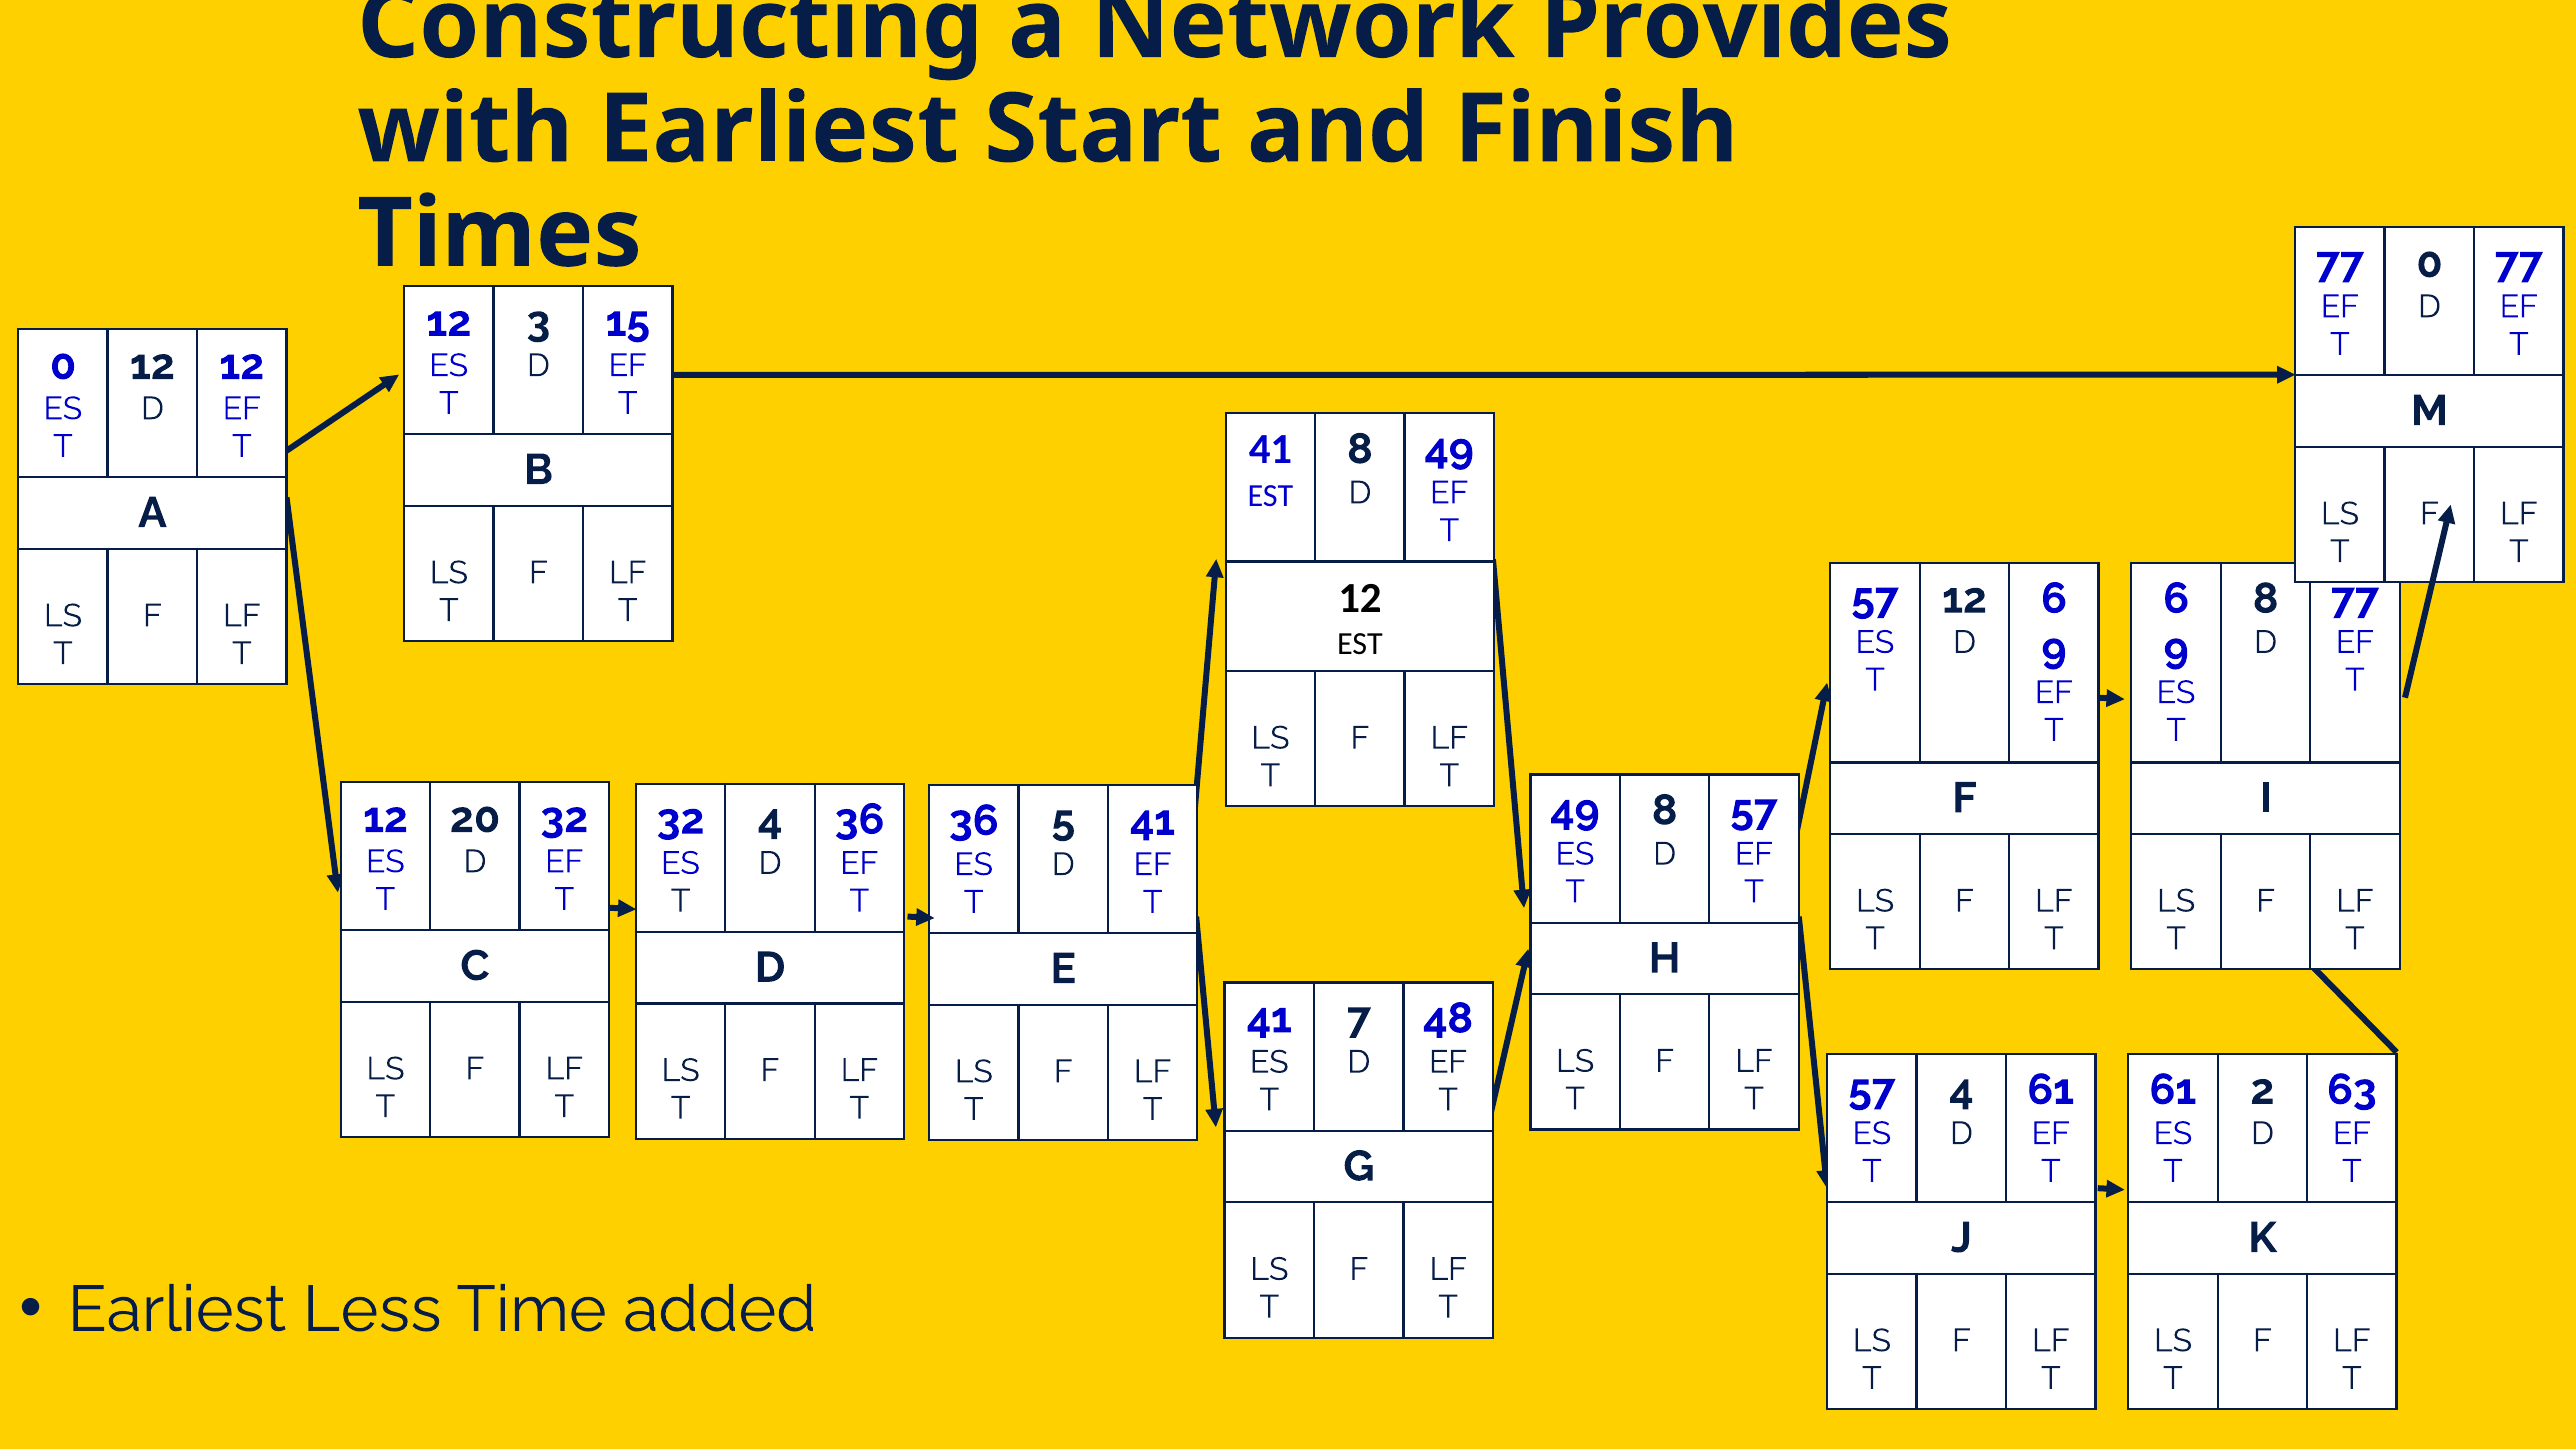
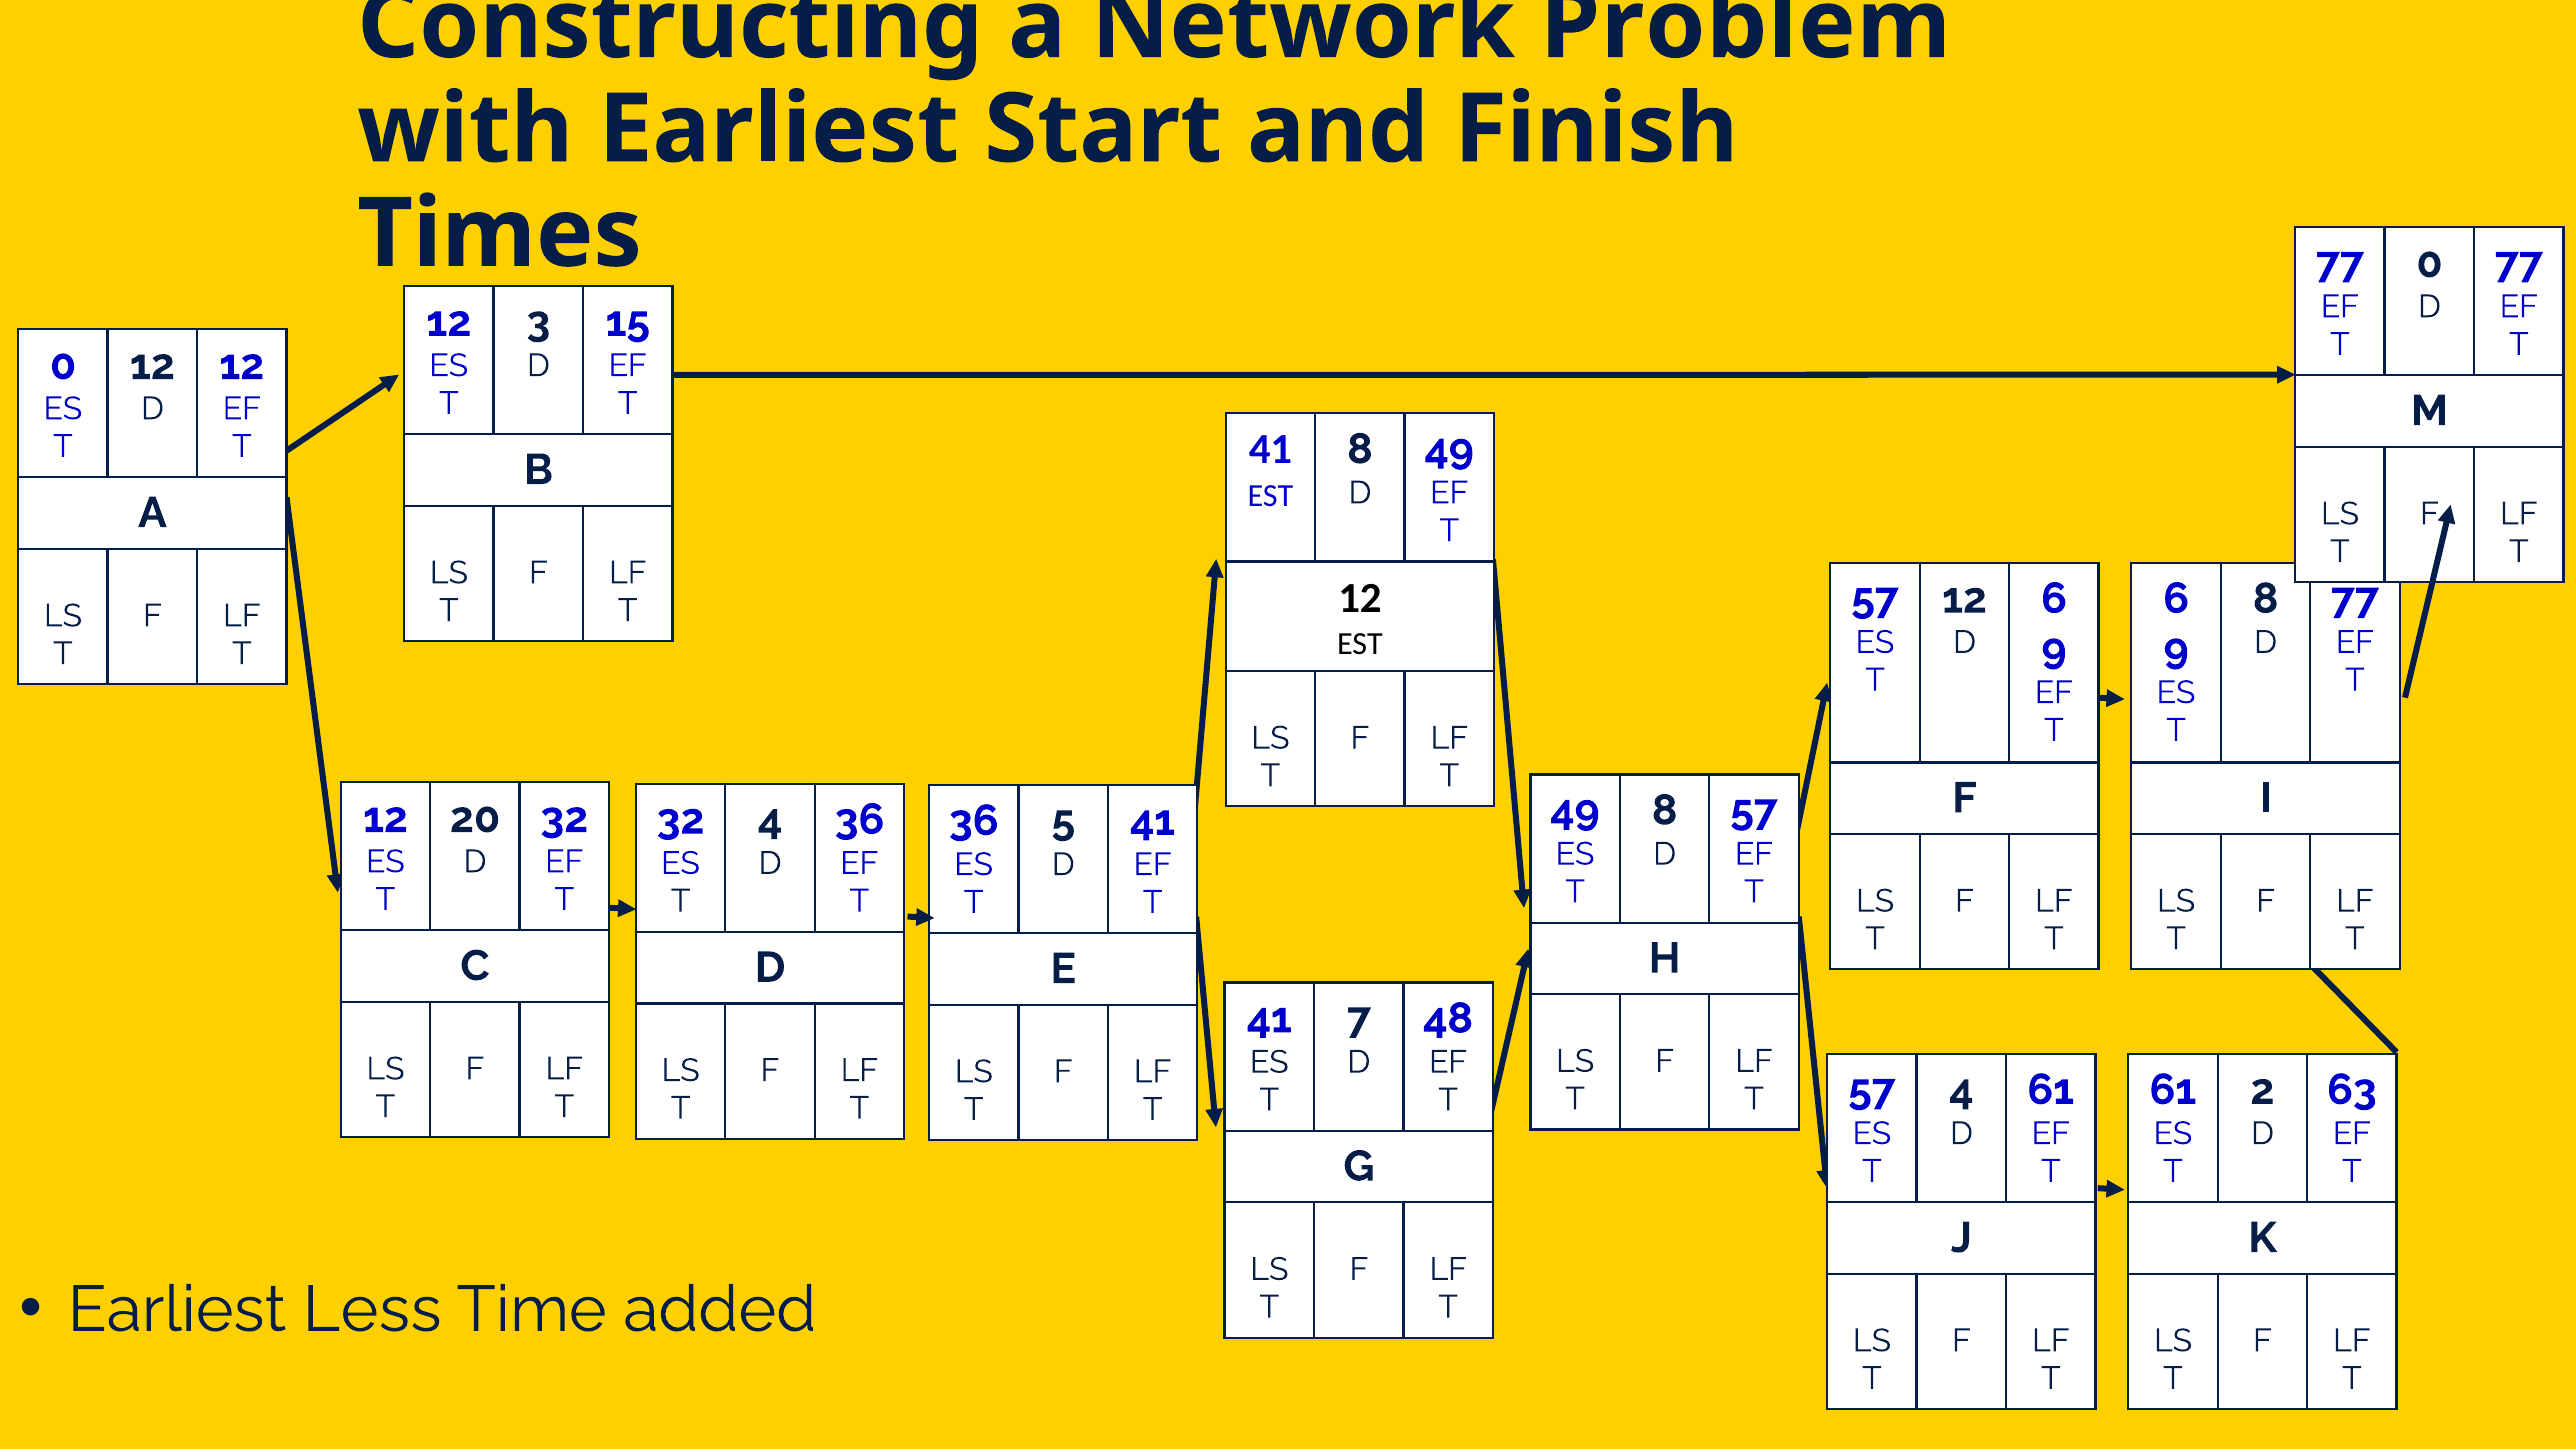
Provides: Provides -> Problem (1745, 25)
